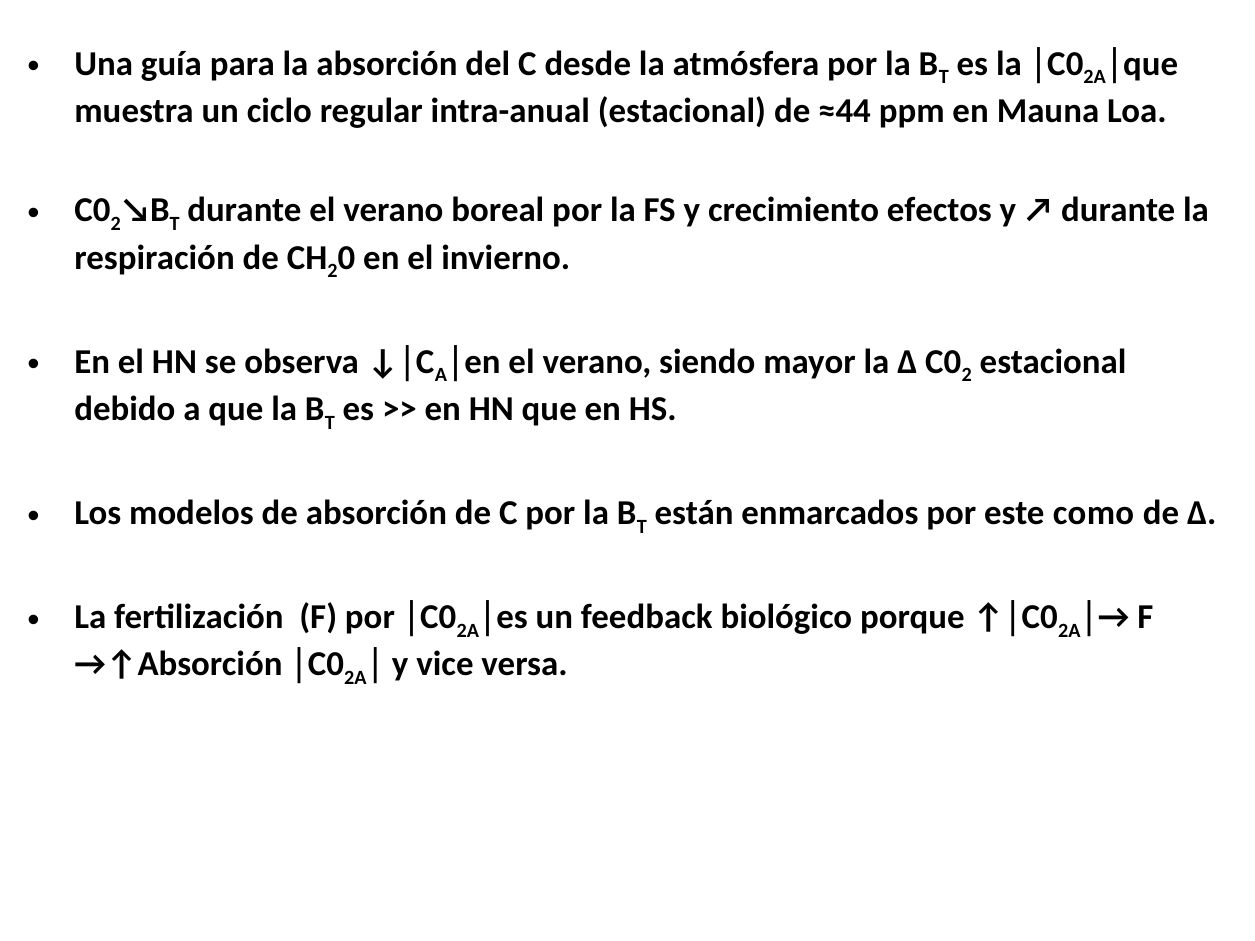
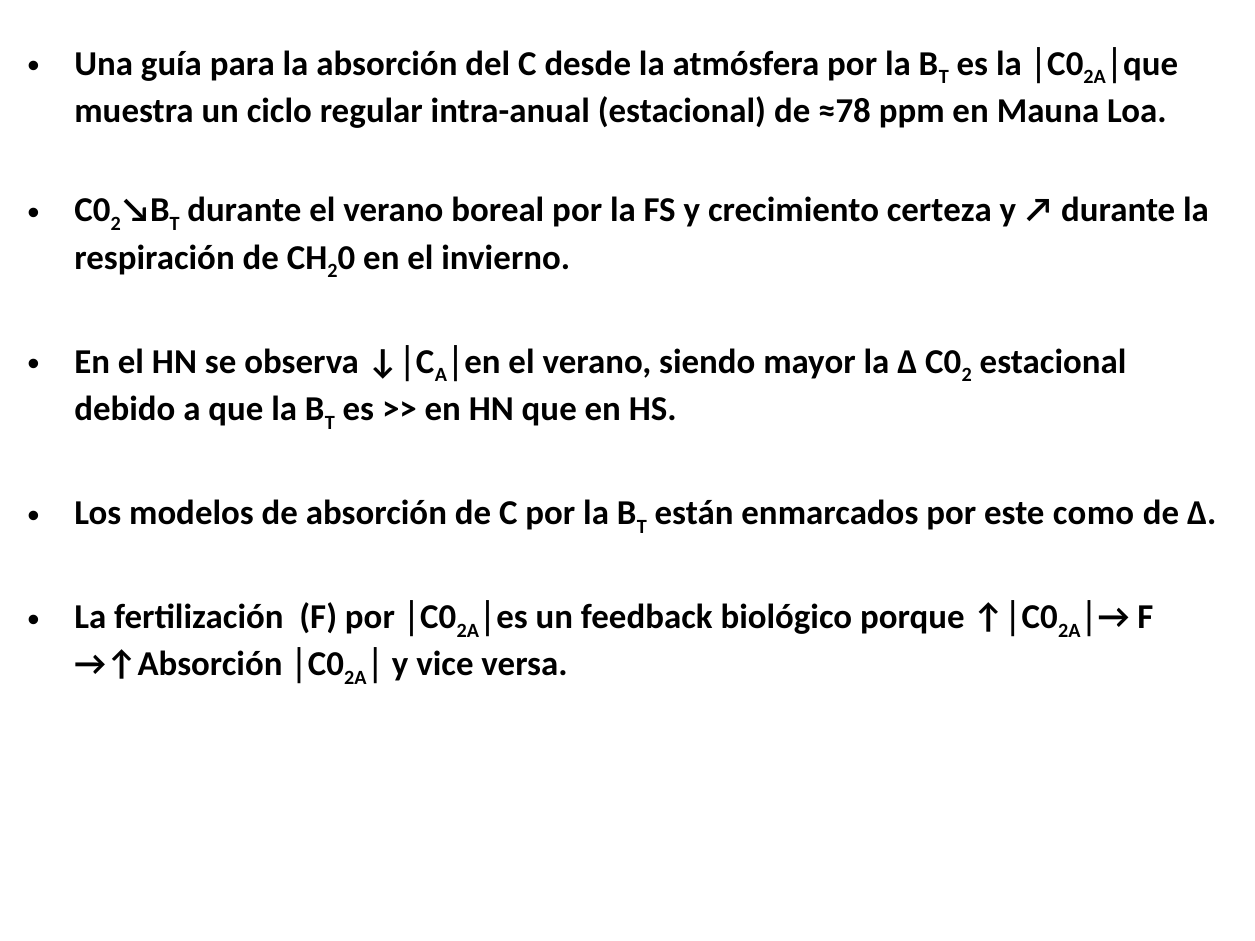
≈44: ≈44 -> ≈78 (844, 111)
efectos: efectos -> certeza (939, 210)
